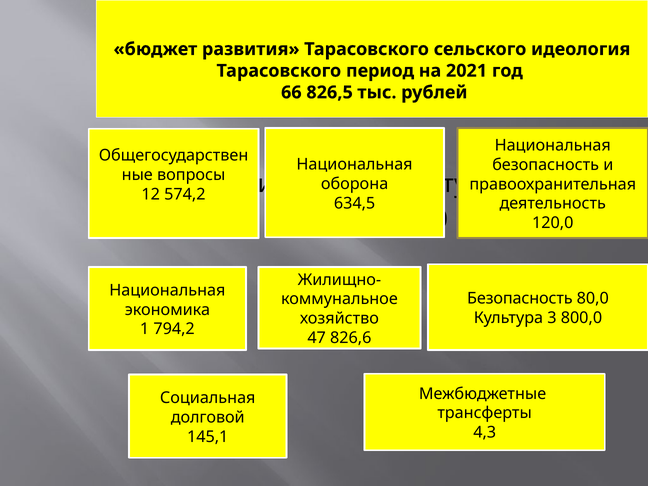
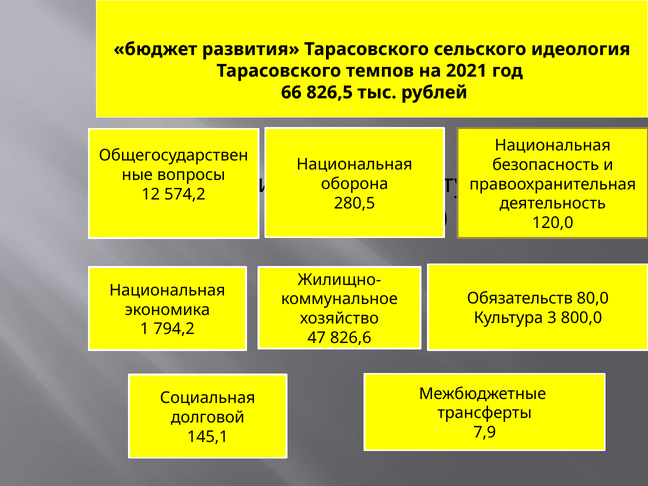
период: период -> темпов (380, 71)
634,5: 634,5 -> 280,5 (355, 203)
Безопасность: Безопасность -> Обязательств (520, 299)
4,3: 4,3 -> 7,9 (485, 433)
